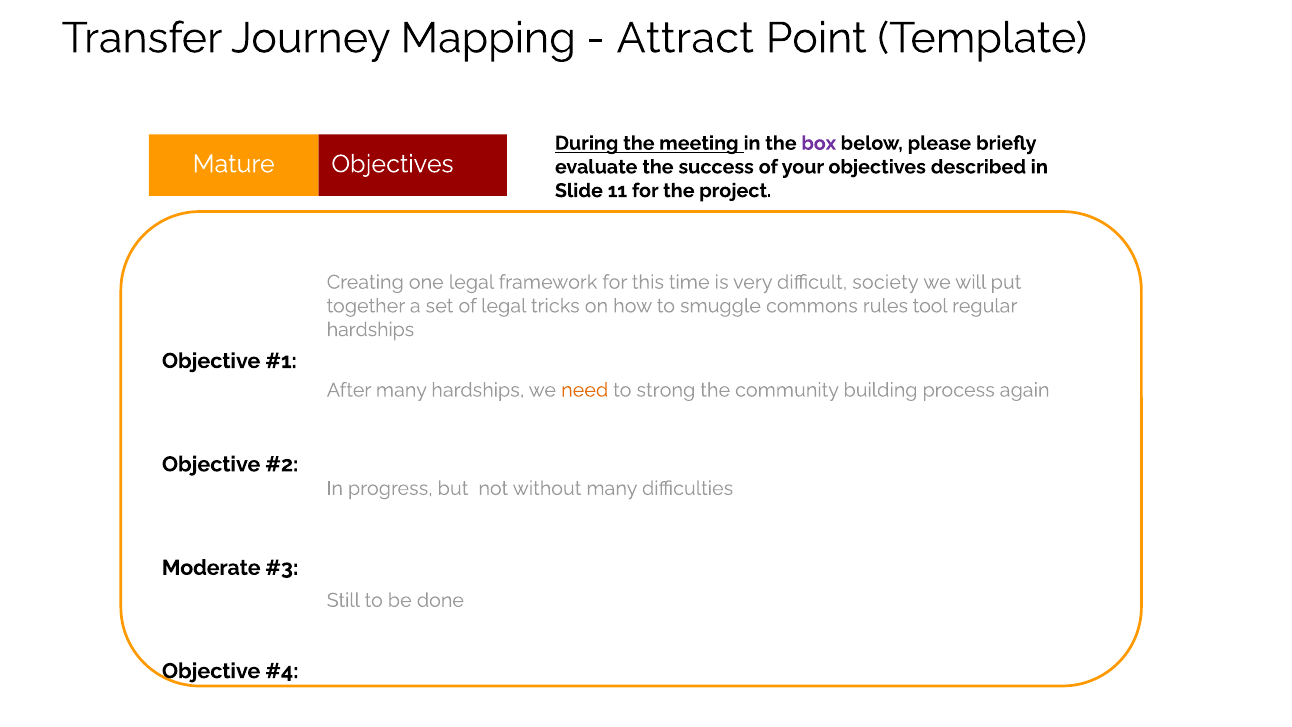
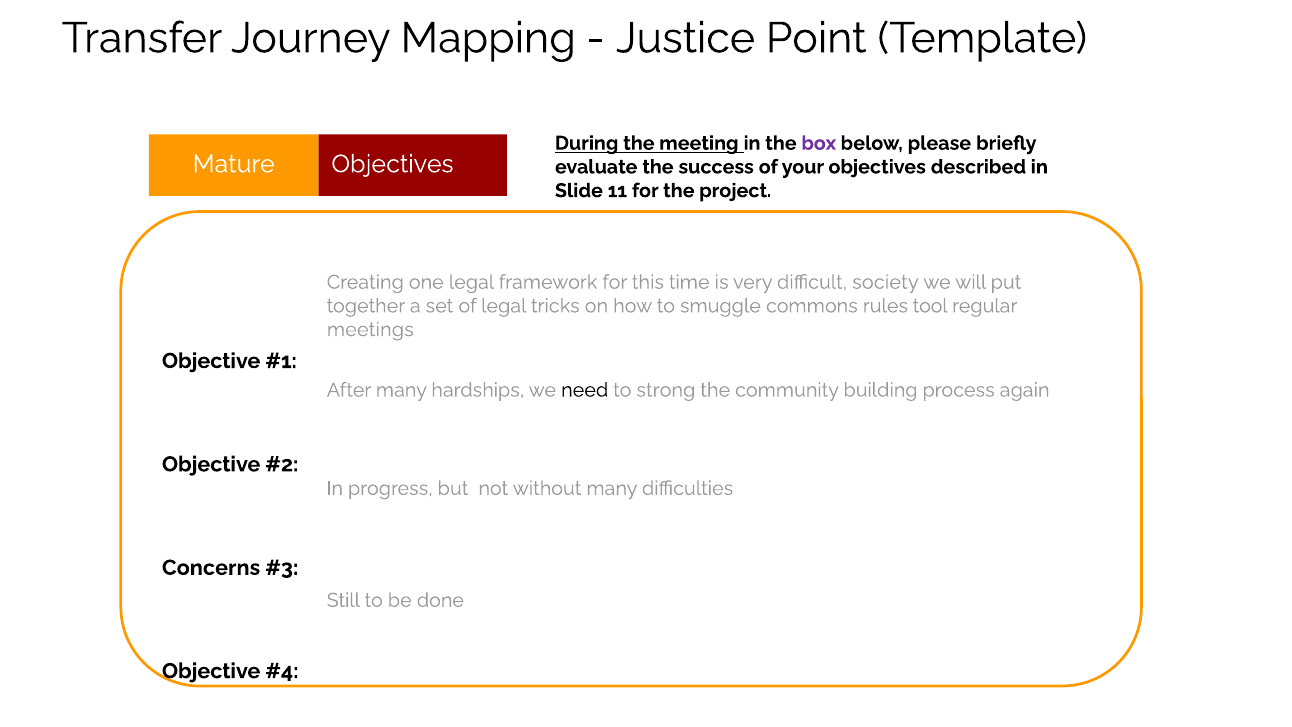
Attract: Attract -> Justice (685, 38)
hardships: hardships -> meetings (370, 330)
need colour: orange -> black (585, 390)
Moderate: Moderate -> Concerns (211, 568)
